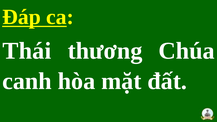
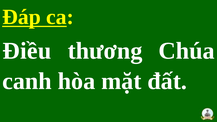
Thái: Thái -> Điều (27, 51)
